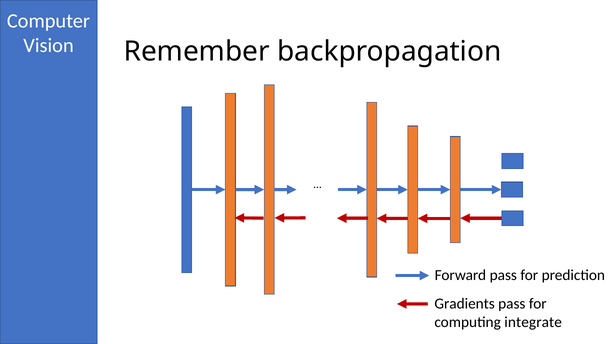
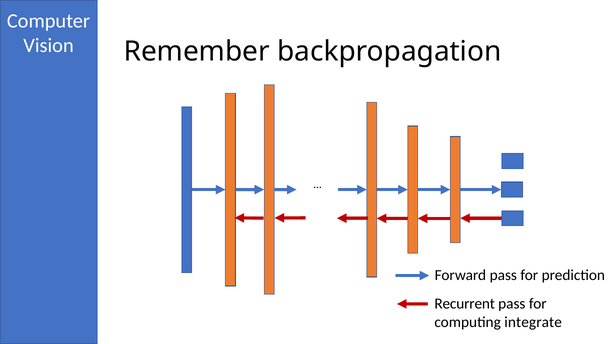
Gradients: Gradients -> Recurrent (465, 304)
